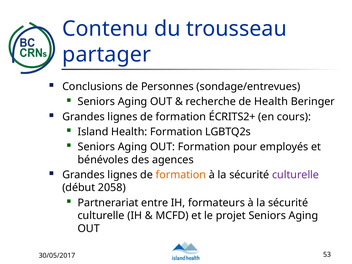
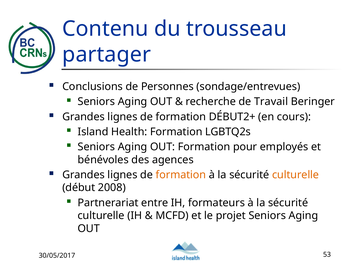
de Health: Health -> Travail (271, 102)
ÉCRITS2+: ÉCRITS2+ -> DÉBUT2+ (232, 117)
culturelle colour: purple -> orange (296, 175)
2058: 2058 -> 2008 (112, 188)
